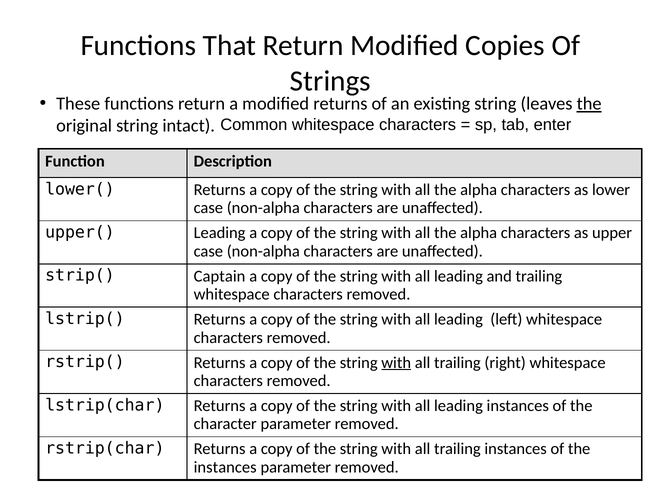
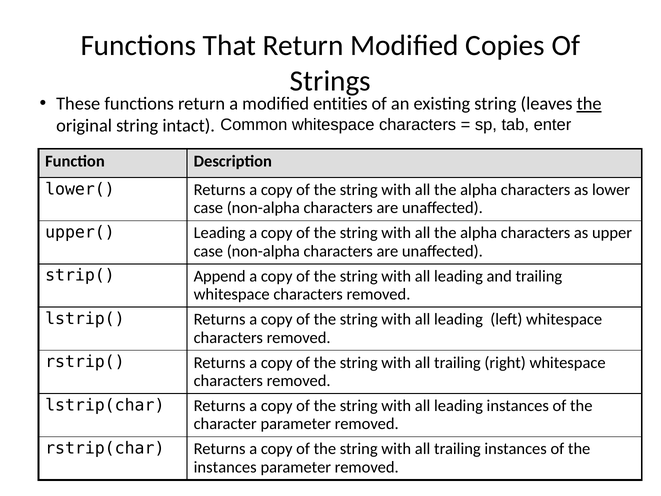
modified returns: returns -> entities (340, 104)
Captain: Captain -> Append (220, 276)
with underline: present -> none (396, 362)
